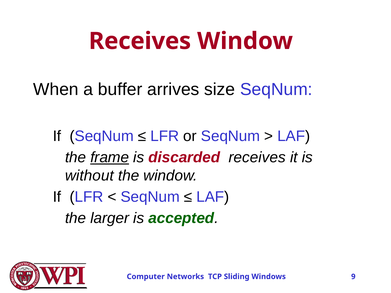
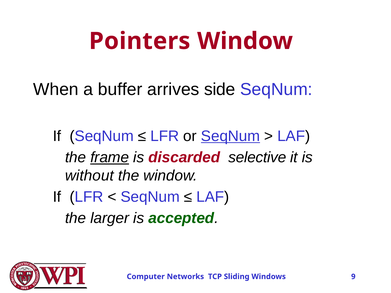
Receives: Receives -> Pointers (140, 41)
size: size -> side (220, 89)
SeqNum underline: none -> present (231, 136)
discarded receives: receives -> selective (257, 158)
